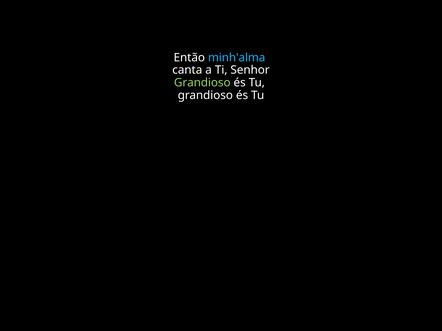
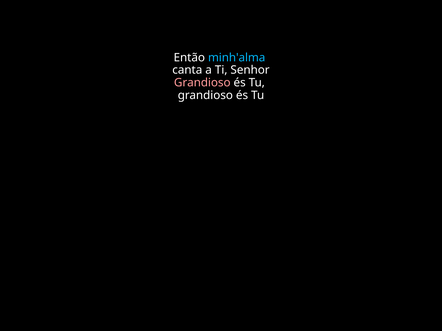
Grandioso colour: light green -> pink (202, 83)
